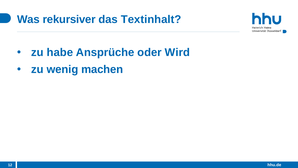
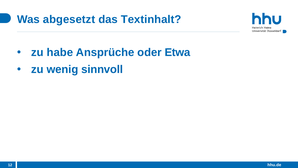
rekursiver: rekursiver -> abgesetzt (69, 19)
Wird: Wird -> Etwa (177, 52)
machen: machen -> sinnvoll (102, 69)
